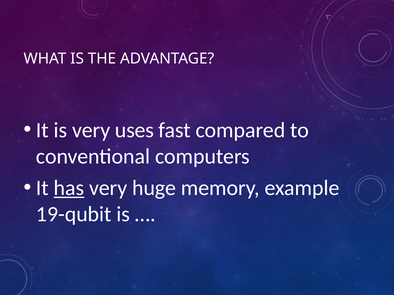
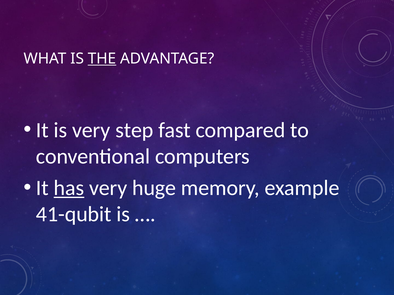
THE underline: none -> present (102, 59)
uses: uses -> step (134, 130)
19-qubit: 19-qubit -> 41-qubit (74, 215)
